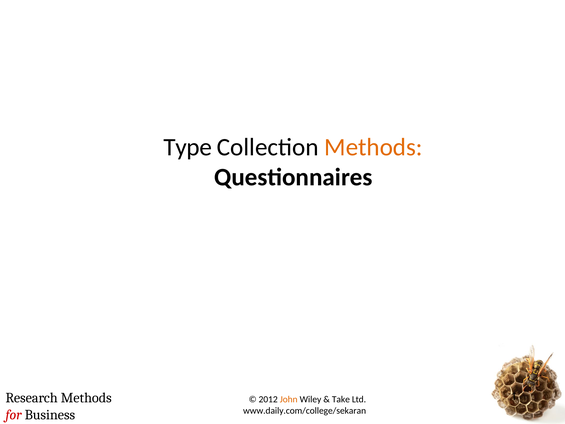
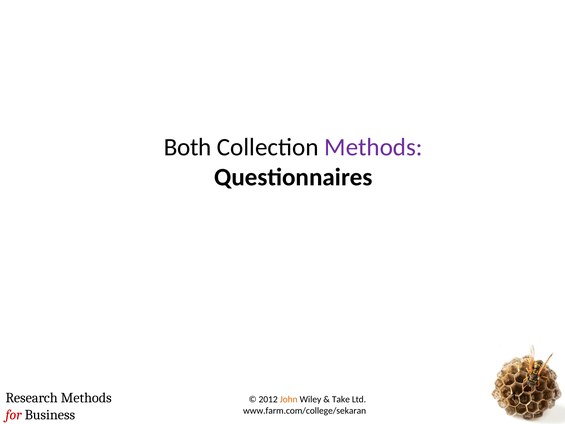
Type: Type -> Both (188, 147)
Methods colour: orange -> purple (373, 147)
www.daily.com/college/sekaran: www.daily.com/college/sekaran -> www.farm.com/college/sekaran (305, 410)
